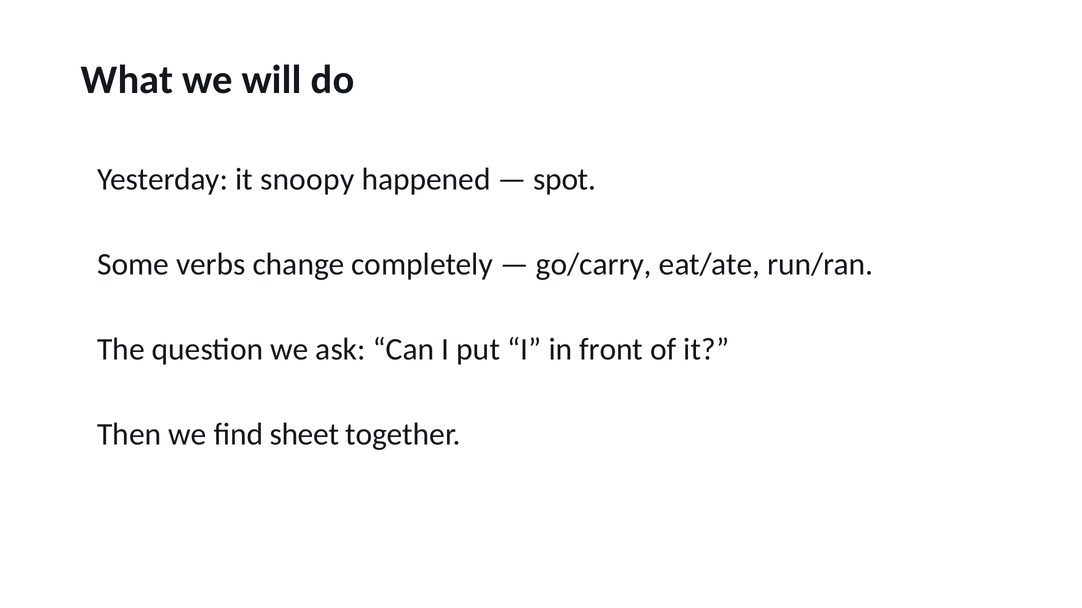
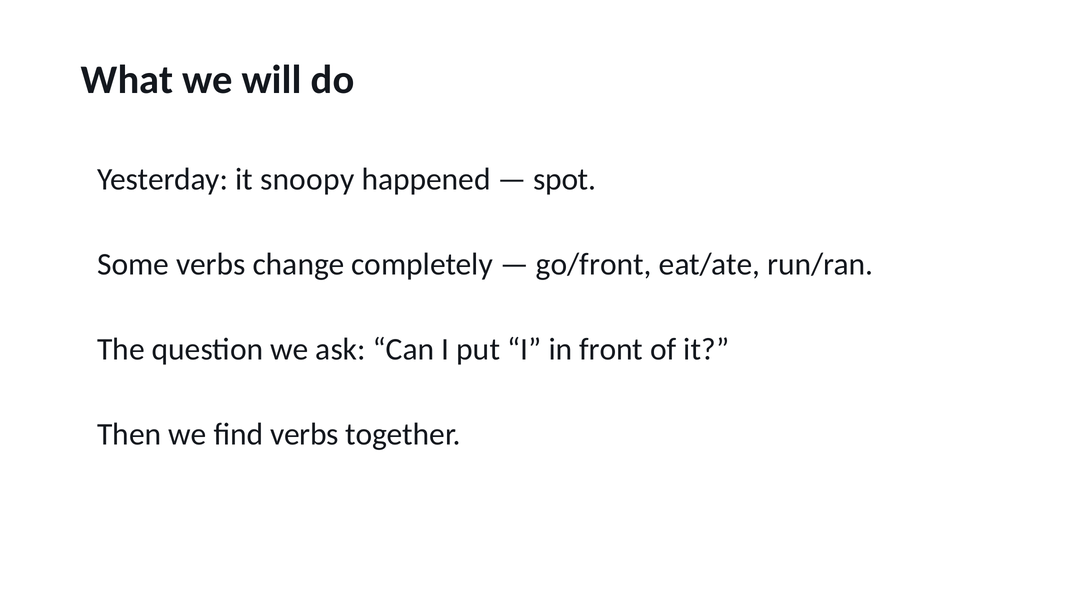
go/carry: go/carry -> go/front (594, 265)
find sheet: sheet -> verbs (304, 435)
